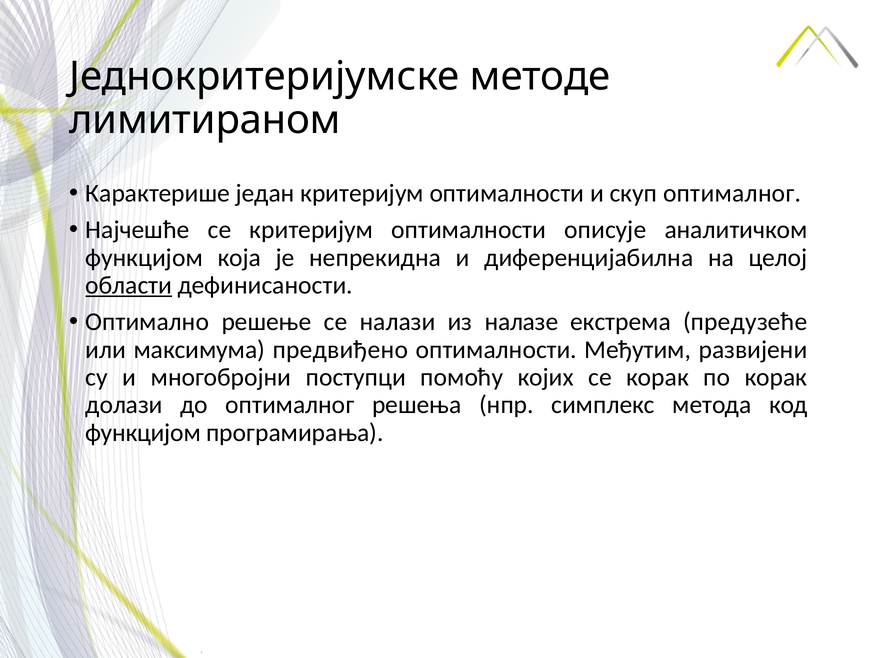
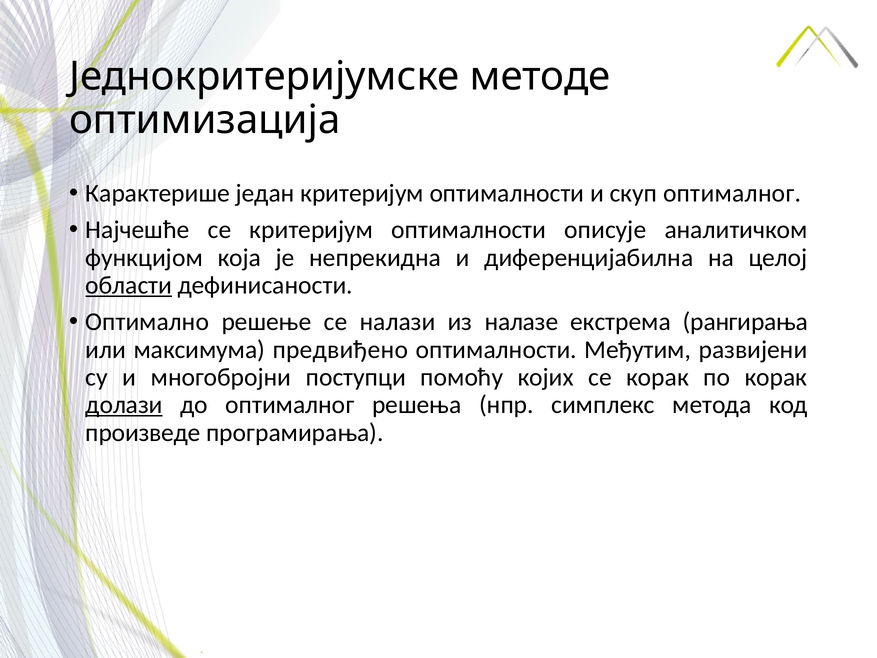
лимитираном: лимитираном -> оптимизација (205, 120)
предузеће: предузеће -> рангирања (745, 322)
долази underline: none -> present (124, 405)
функцијом: функцијом -> произведе (143, 432)
